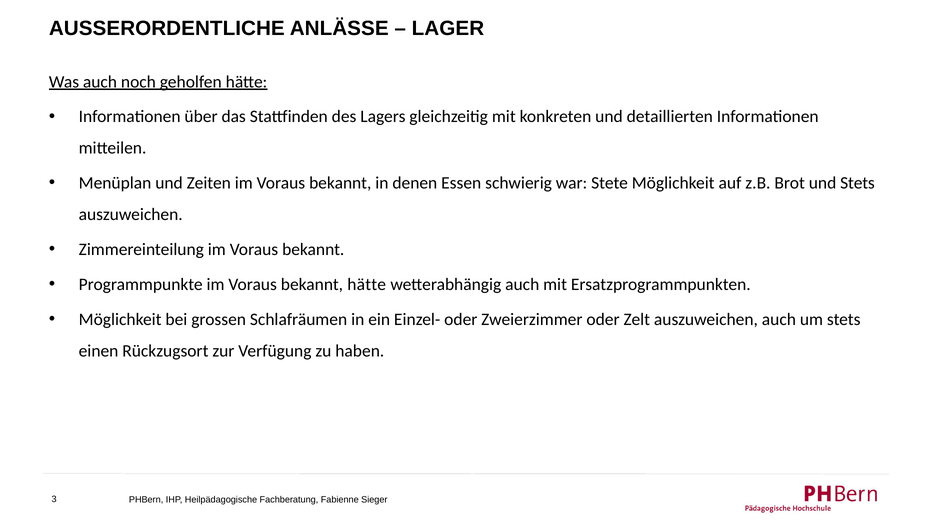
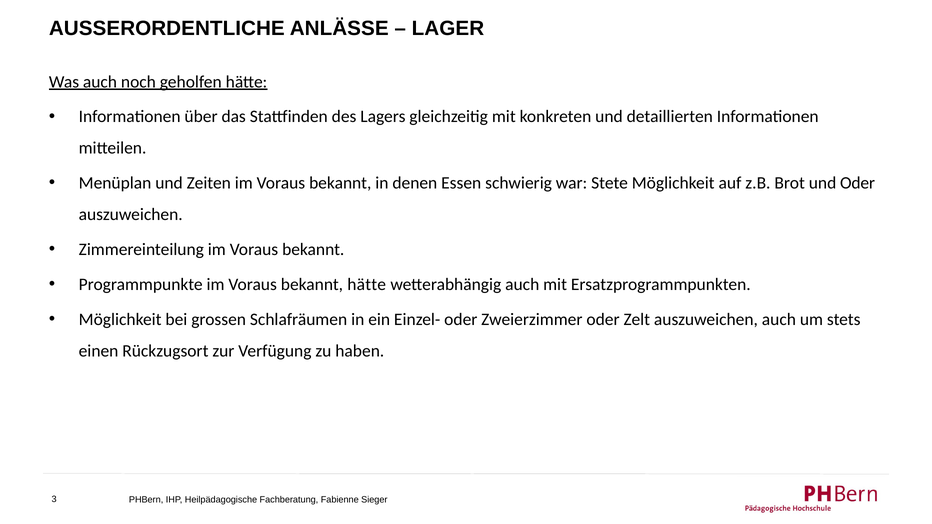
und Stets: Stets -> Oder (858, 183)
